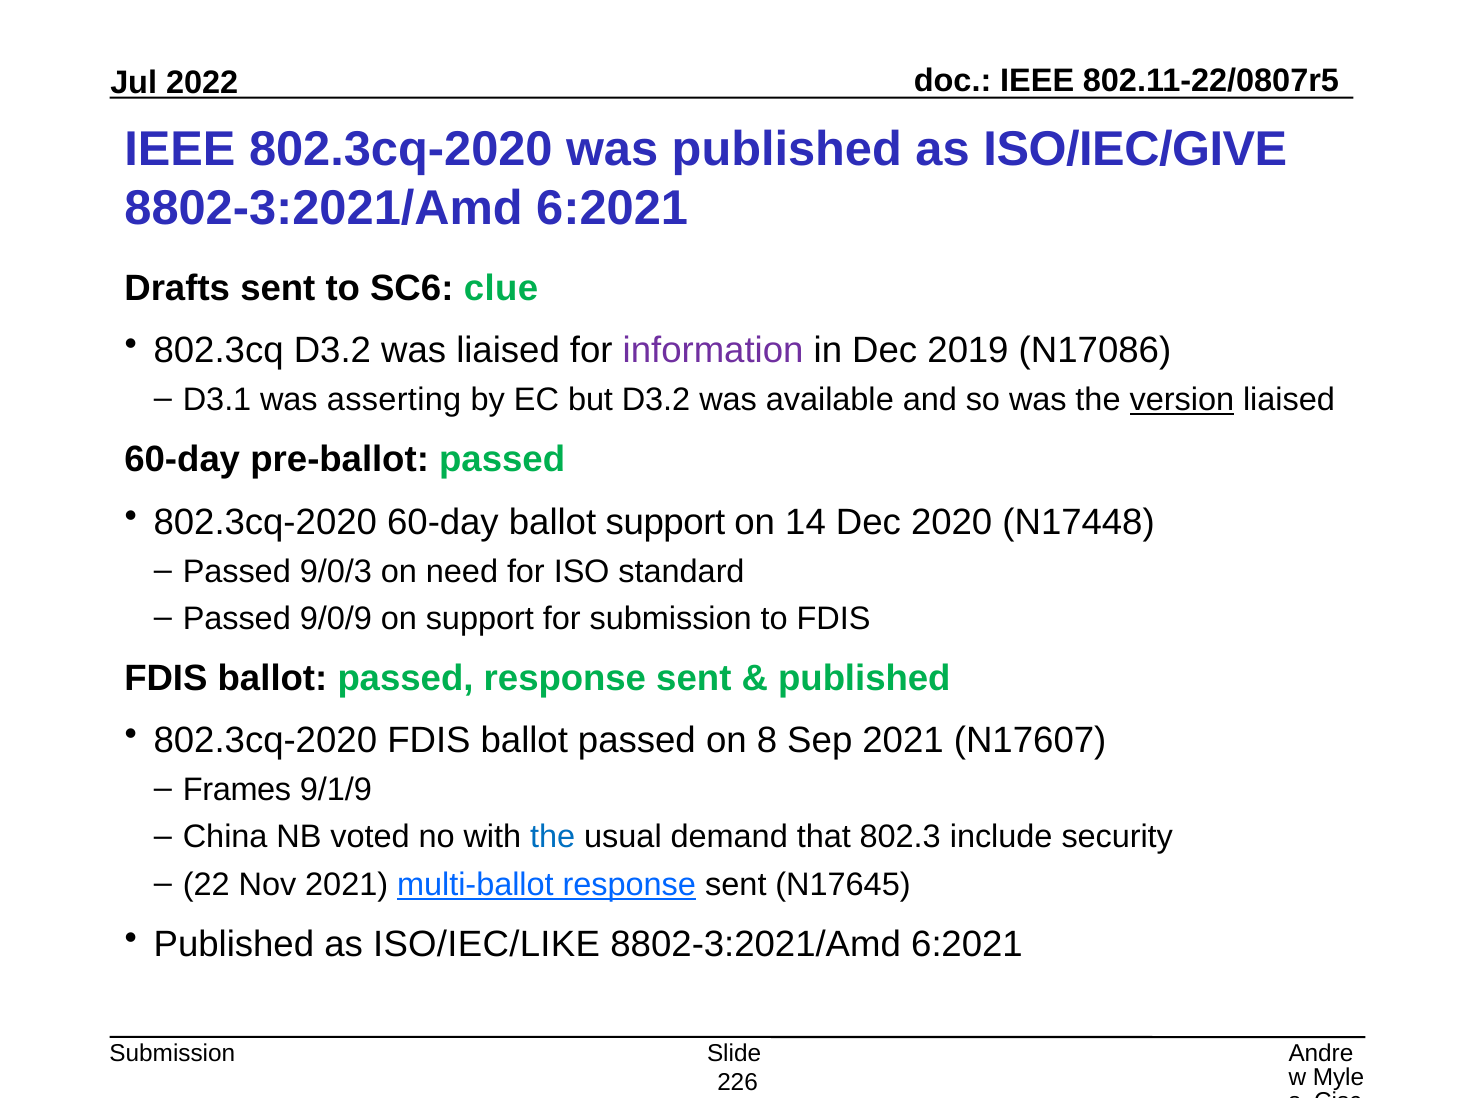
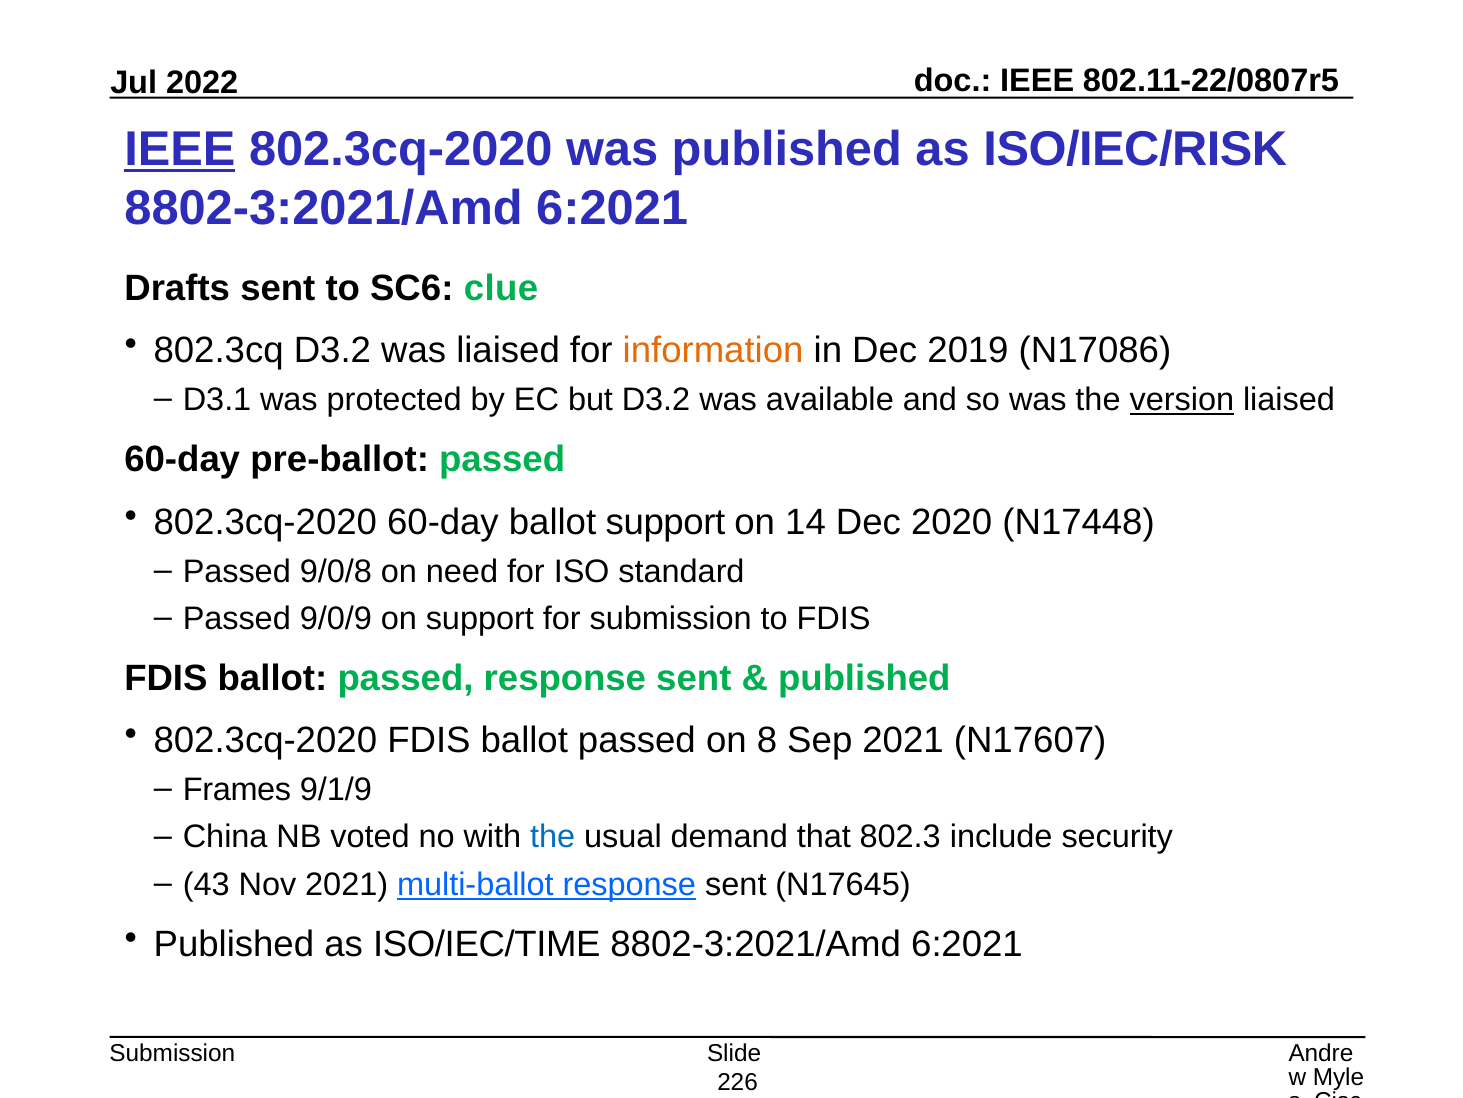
IEEE underline: none -> present (180, 150)
ISO/IEC/GIVE: ISO/IEC/GIVE -> ISO/IEC/RISK (1135, 150)
information colour: purple -> orange (713, 350)
asserting: asserting -> protected (394, 399)
9/0/3: 9/0/3 -> 9/0/8 (336, 571)
22: 22 -> 43 (206, 884)
ISO/IEC/LIKE: ISO/IEC/LIKE -> ISO/IEC/TIME (487, 944)
